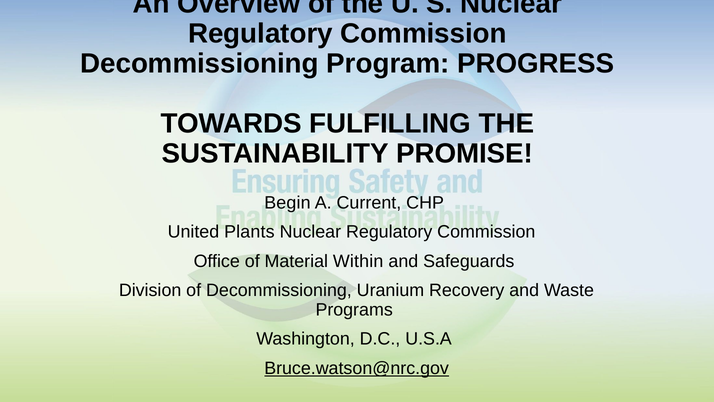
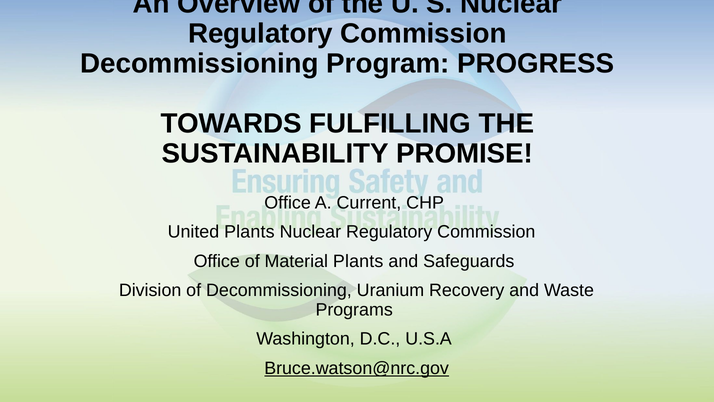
Begin: Begin -> Office (288, 203)
Material Within: Within -> Plants (358, 261)
